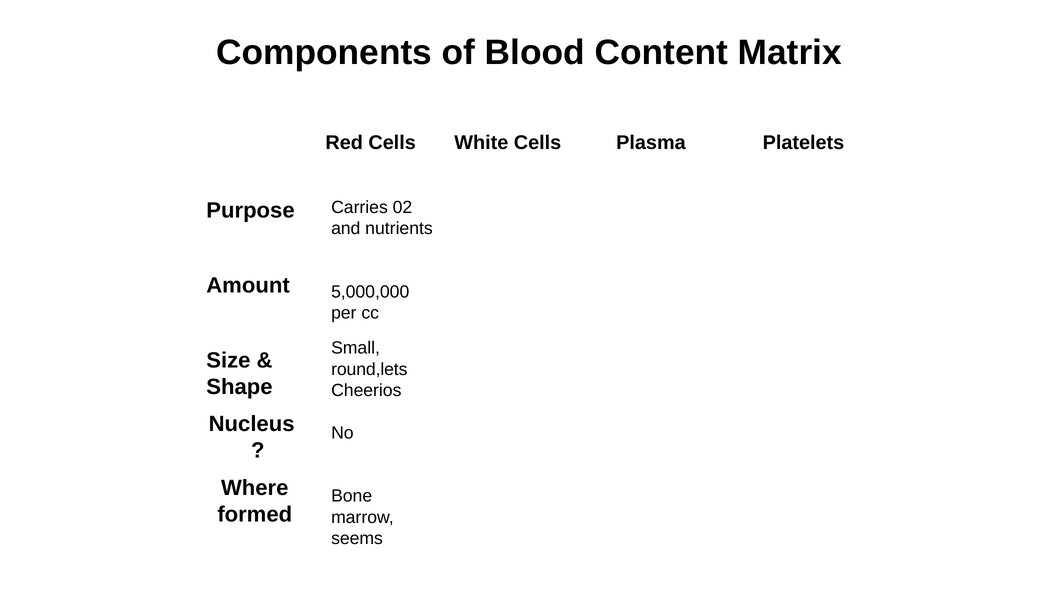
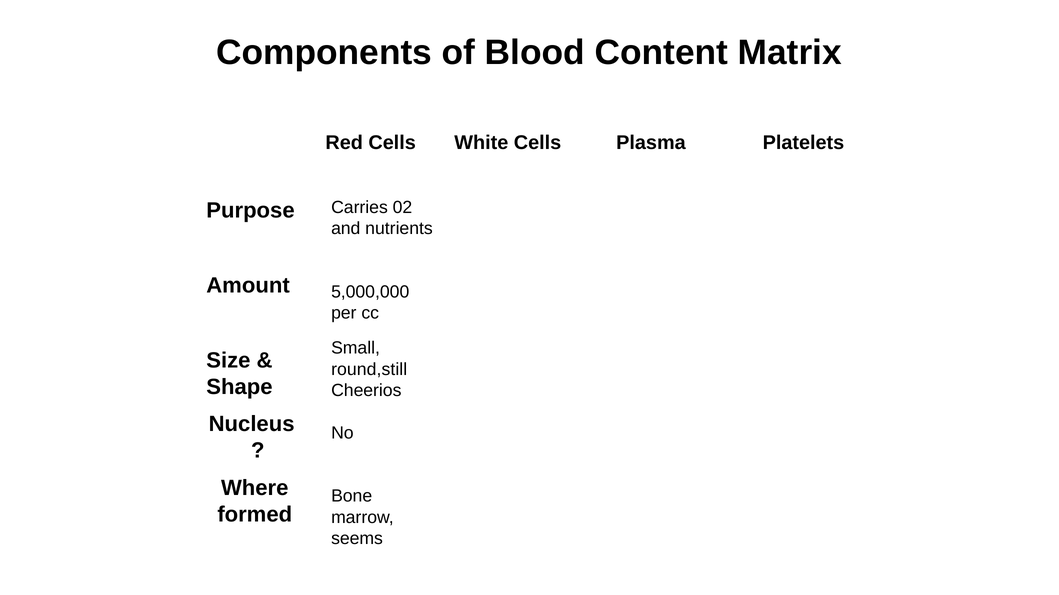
round,lets: round,lets -> round,still (369, 370)
